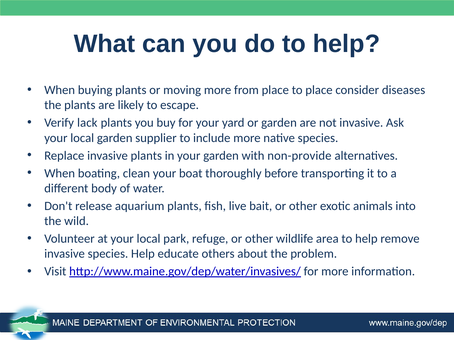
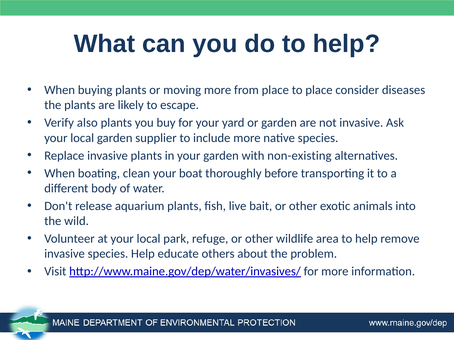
lack: lack -> also (87, 123)
non-provide: non-provide -> non-existing (299, 156)
